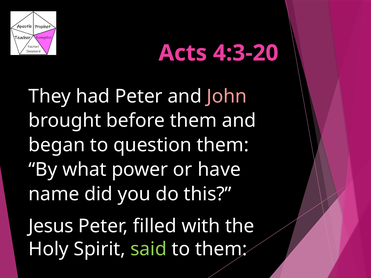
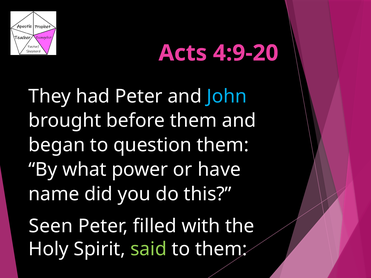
4:3-20: 4:3-20 -> 4:9-20 (246, 53)
John colour: pink -> light blue (227, 96)
Jesus: Jesus -> Seen (51, 226)
